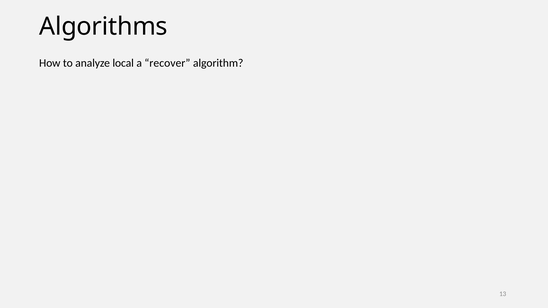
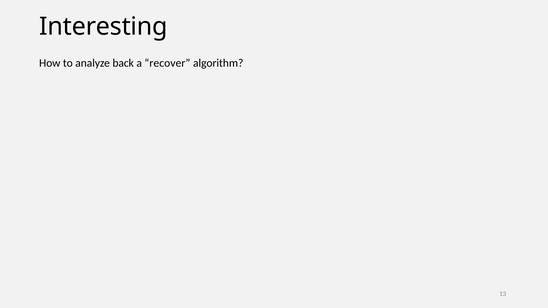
Algorithms: Algorithms -> Interesting (103, 27)
local: local -> back (123, 63)
